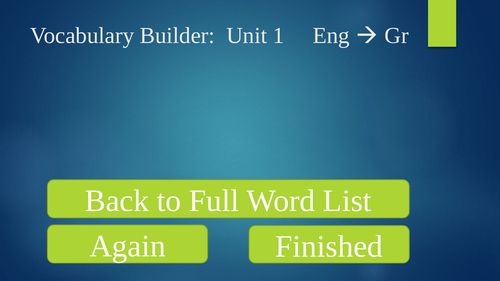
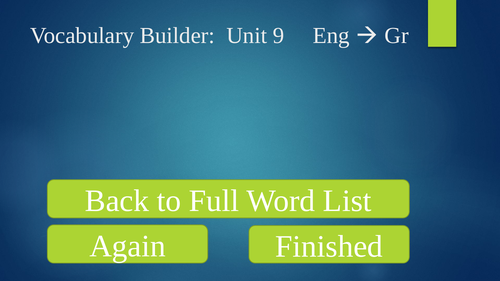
1: 1 -> 9 (278, 36)
